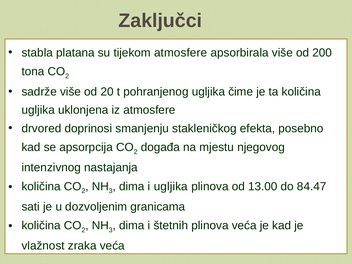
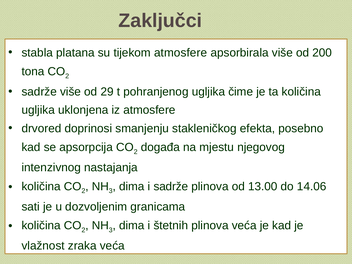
20: 20 -> 29 (107, 92)
i ugljika: ugljika -> sadrže (171, 186)
84.47: 84.47 -> 14.06 (312, 186)
